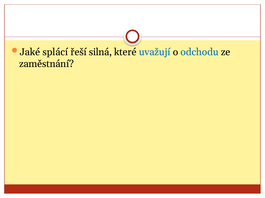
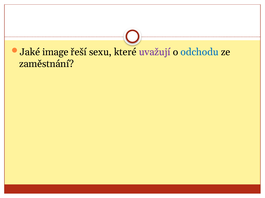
splácí: splácí -> image (55, 52)
silná: silná -> sexu (100, 52)
uvažují colour: blue -> purple (155, 52)
